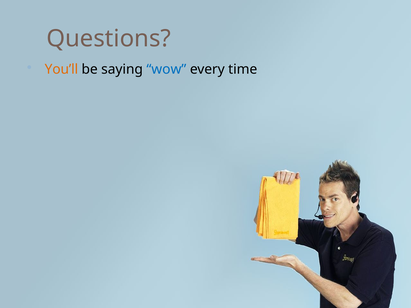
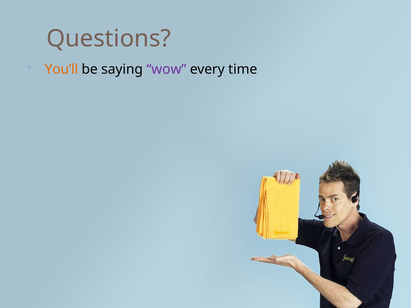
wow colour: blue -> purple (166, 69)
